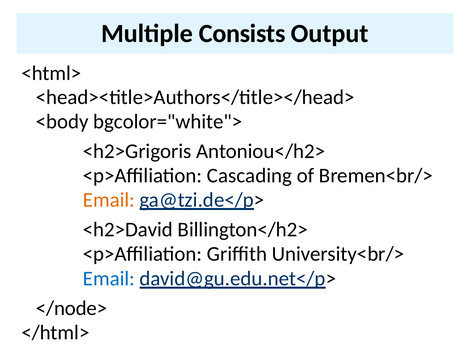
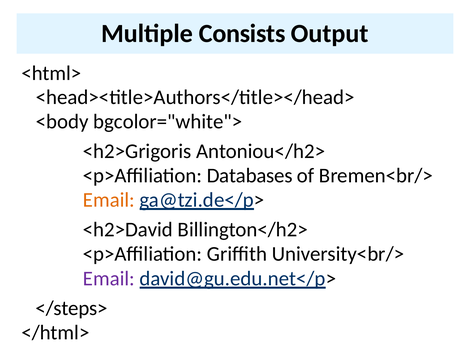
Cascading: Cascading -> Databases (250, 175)
Email colour: blue -> purple (109, 278)
</node>: </node> -> </steps> (72, 308)
